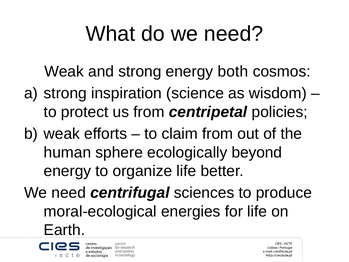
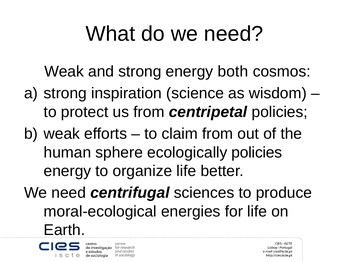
ecologically beyond: beyond -> policies (257, 152)
